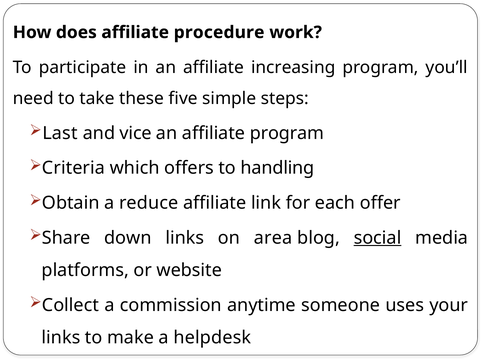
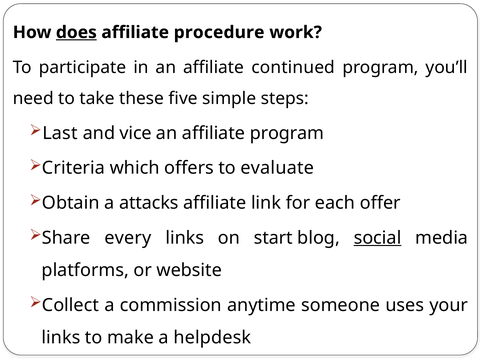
does underline: none -> present (76, 32)
increasing: increasing -> continued (293, 68)
handling: handling -> evaluate (277, 168)
reduce: reduce -> attacks (149, 203)
down: down -> every (128, 238)
area: area -> start (273, 238)
